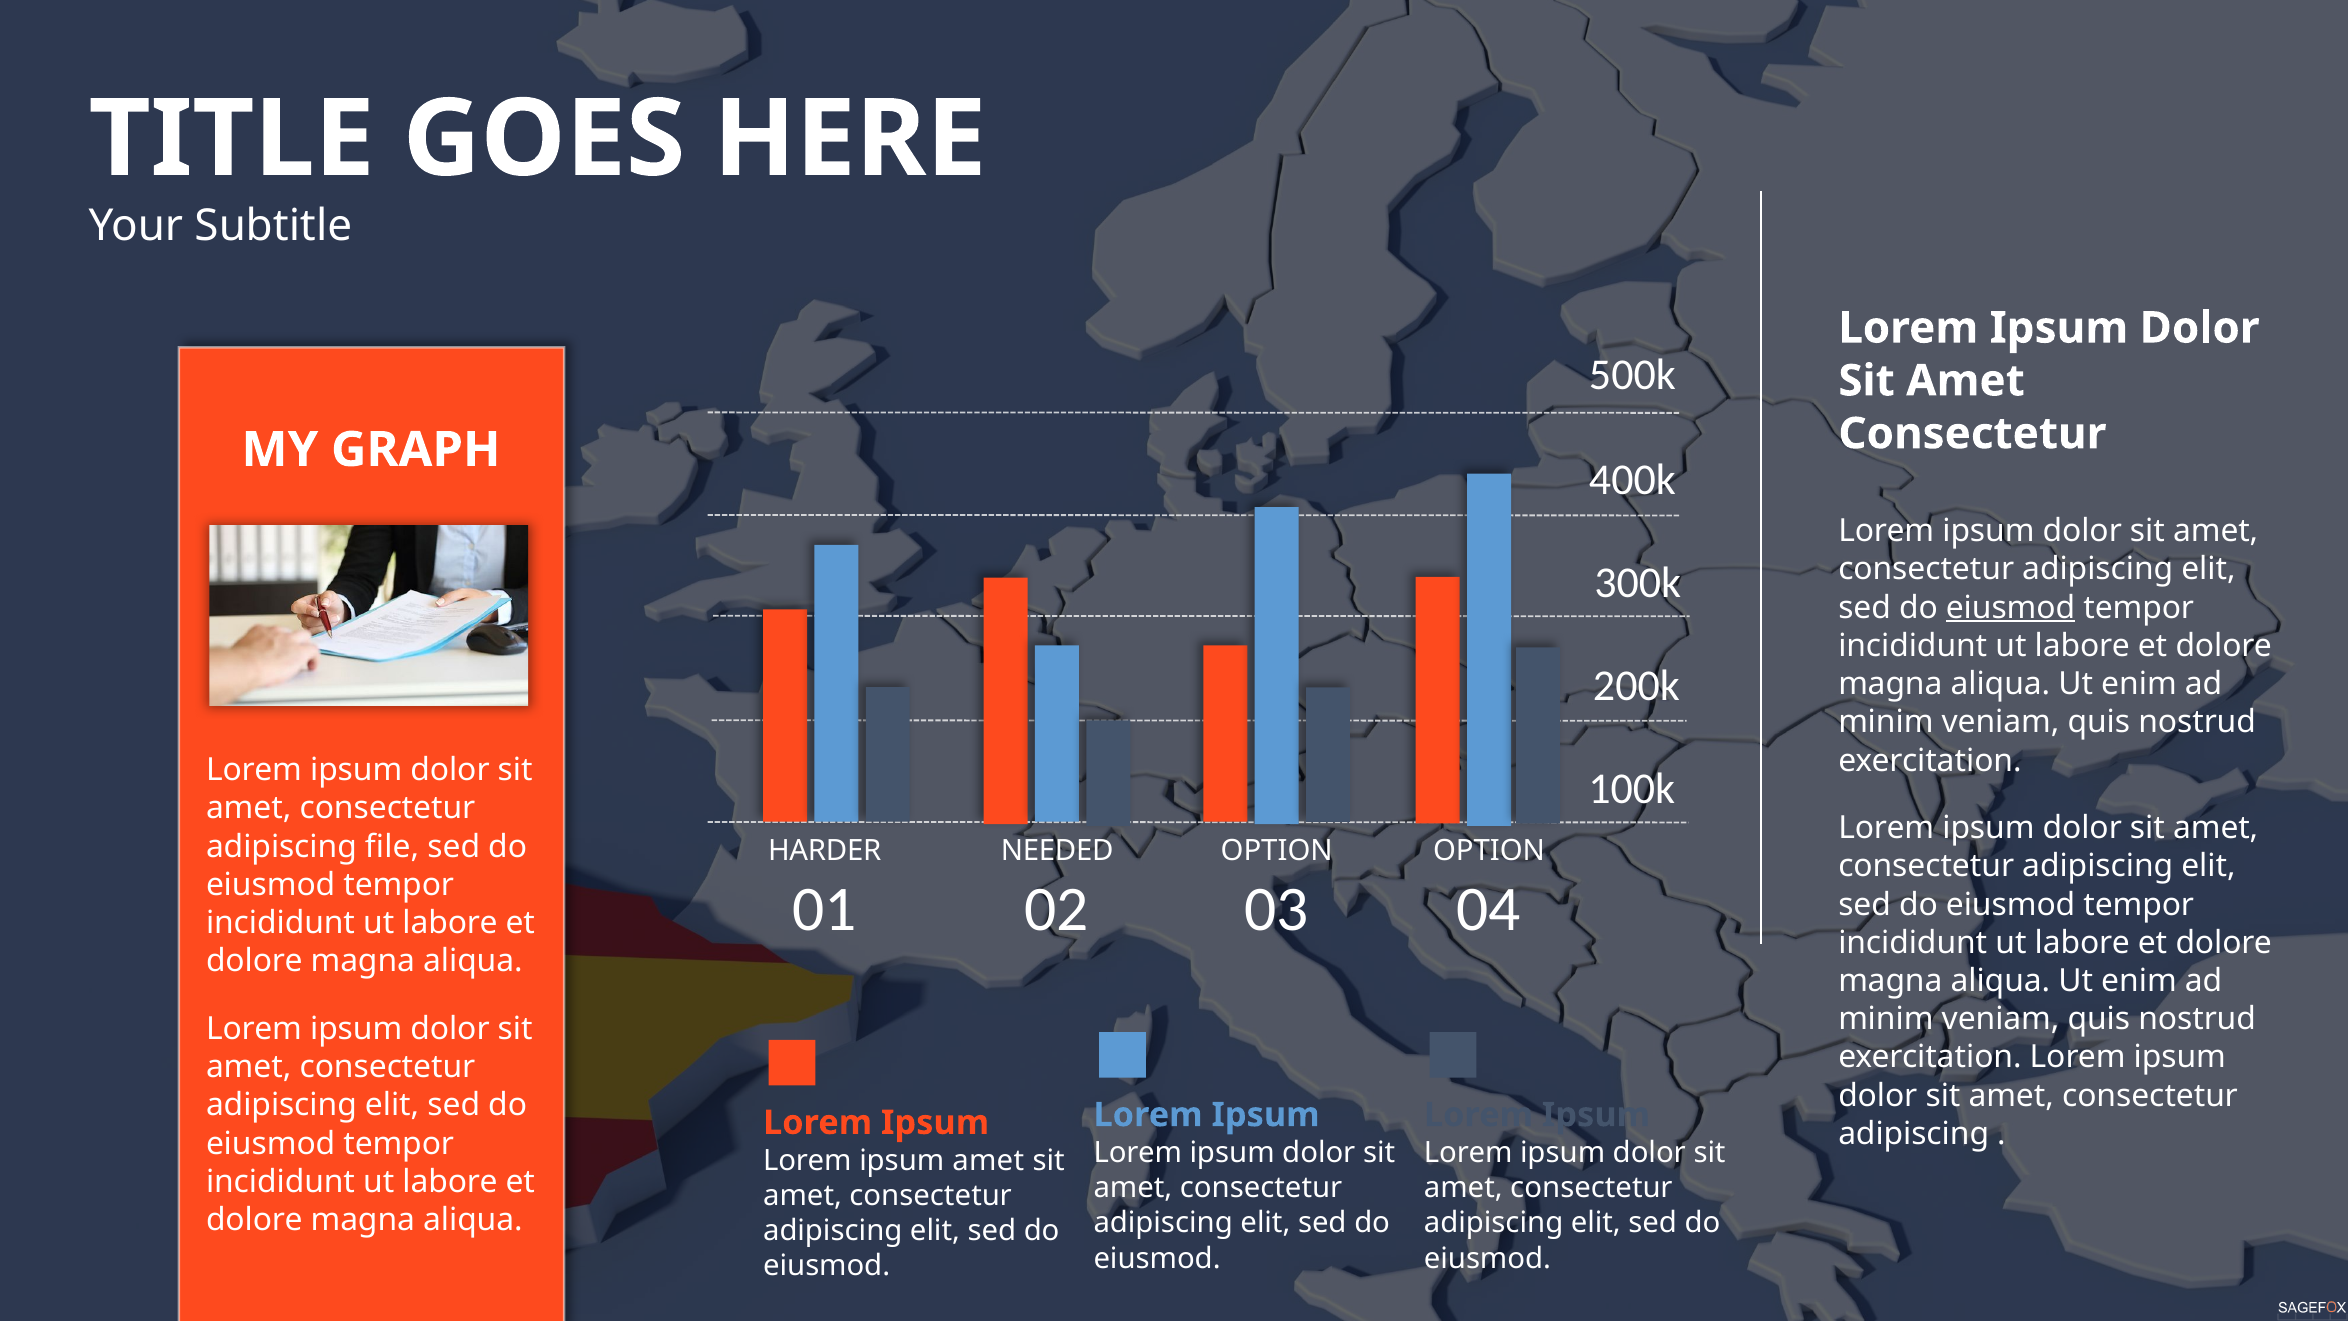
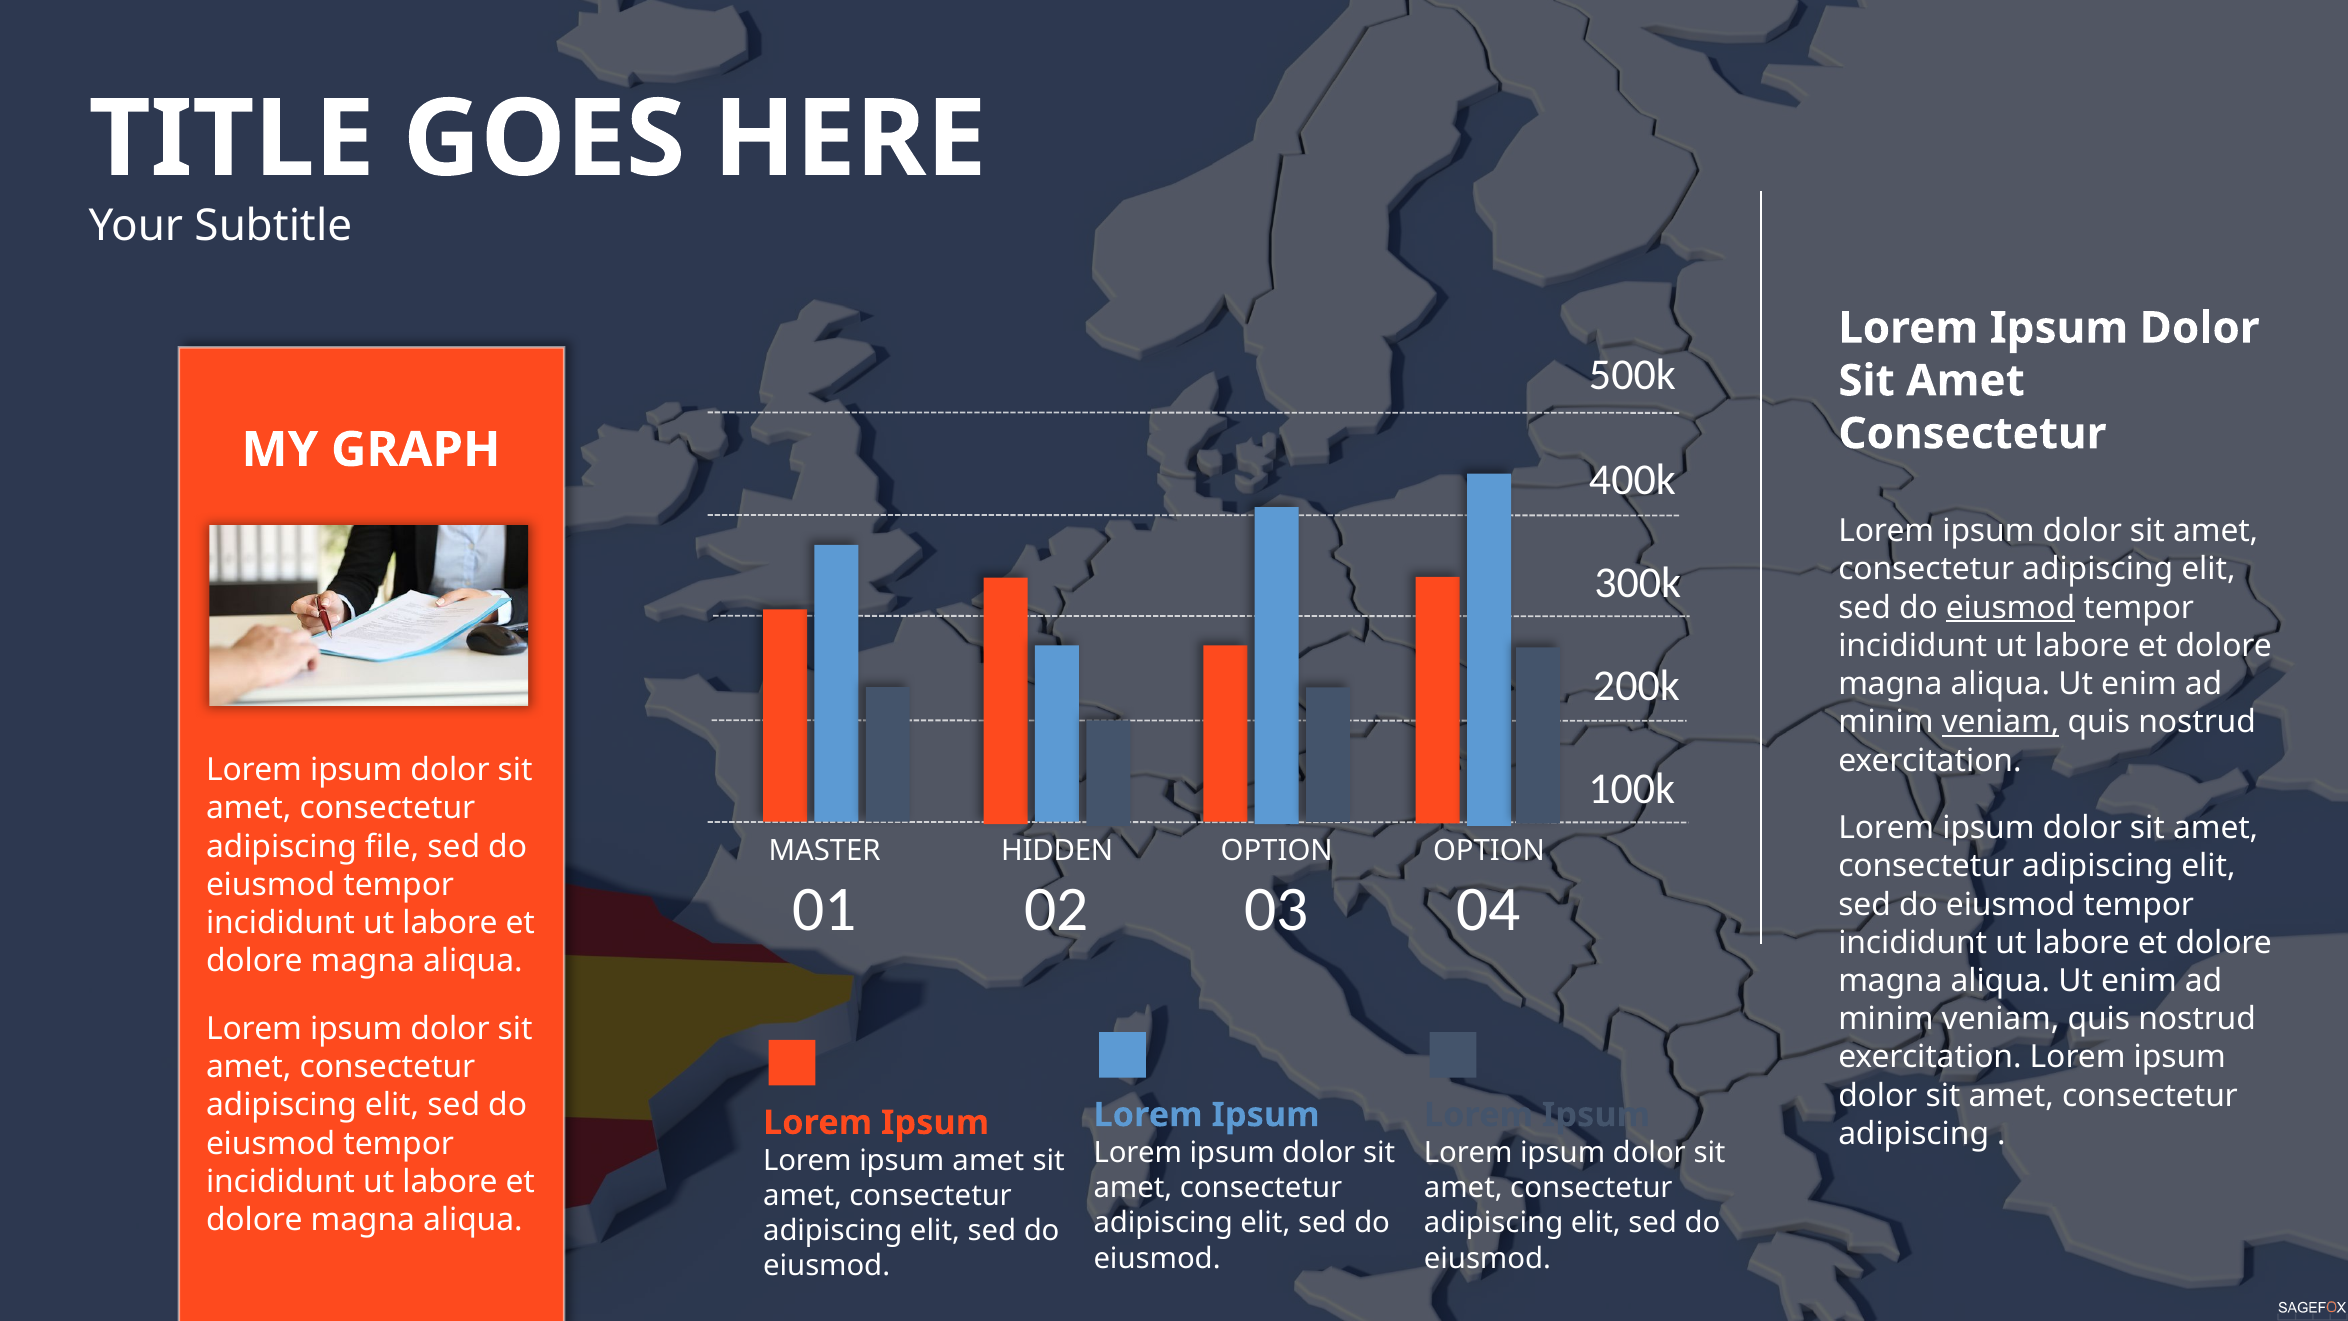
veniam underline: none -> present (2001, 722)
HARDER: HARDER -> MASTER (825, 851)
NEEDED: NEEDED -> HIDDEN (1057, 851)
